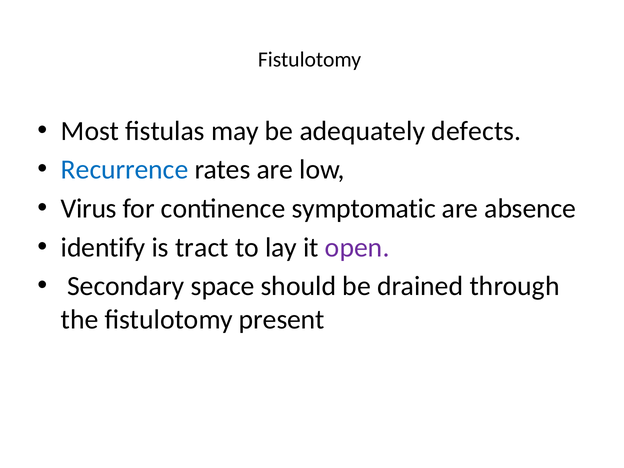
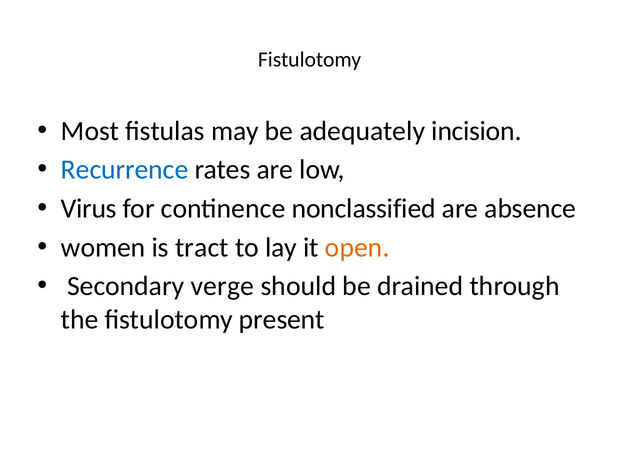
defects: defects -> incision (476, 131)
symptomatic: symptomatic -> nonclassified (364, 209)
identify: identify -> women (103, 247)
open colour: purple -> orange (357, 247)
space: space -> verge (222, 286)
